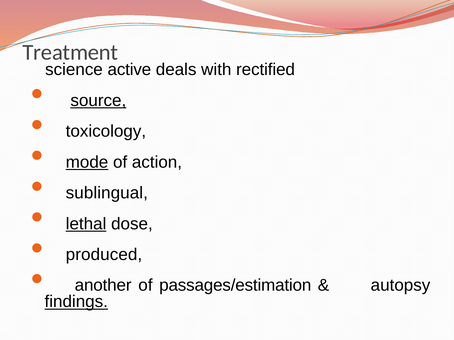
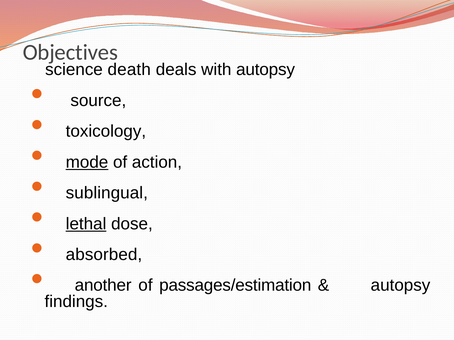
Treatment: Treatment -> Objectives (70, 52)
active: active -> death (129, 70)
with rectified: rectified -> autopsy (266, 70)
source underline: present -> none (98, 101)
produced: produced -> absorbed (104, 255)
findings underline: present -> none (76, 302)
